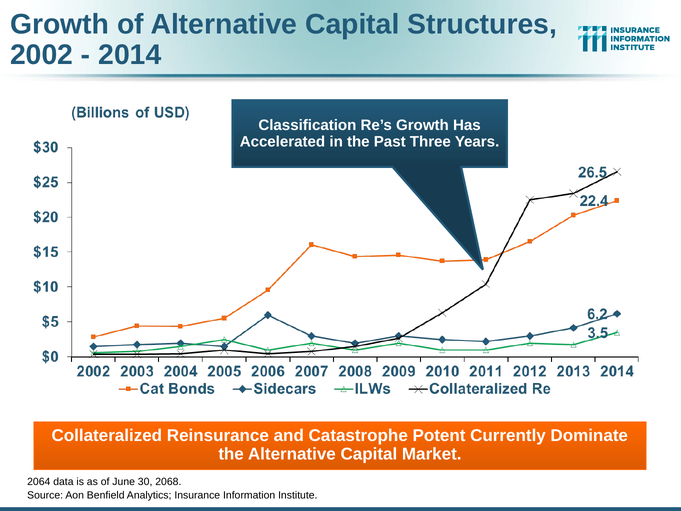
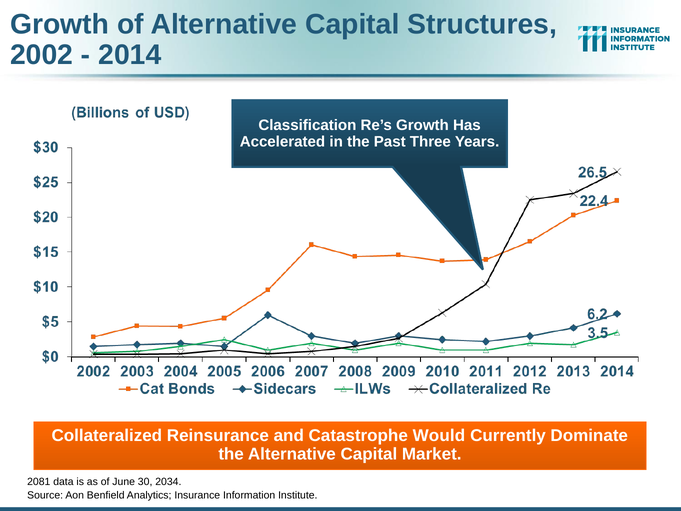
Potent: Potent -> Would (439, 436)
2064: 2064 -> 2081 (39, 482)
2068: 2068 -> 2034 (168, 482)
